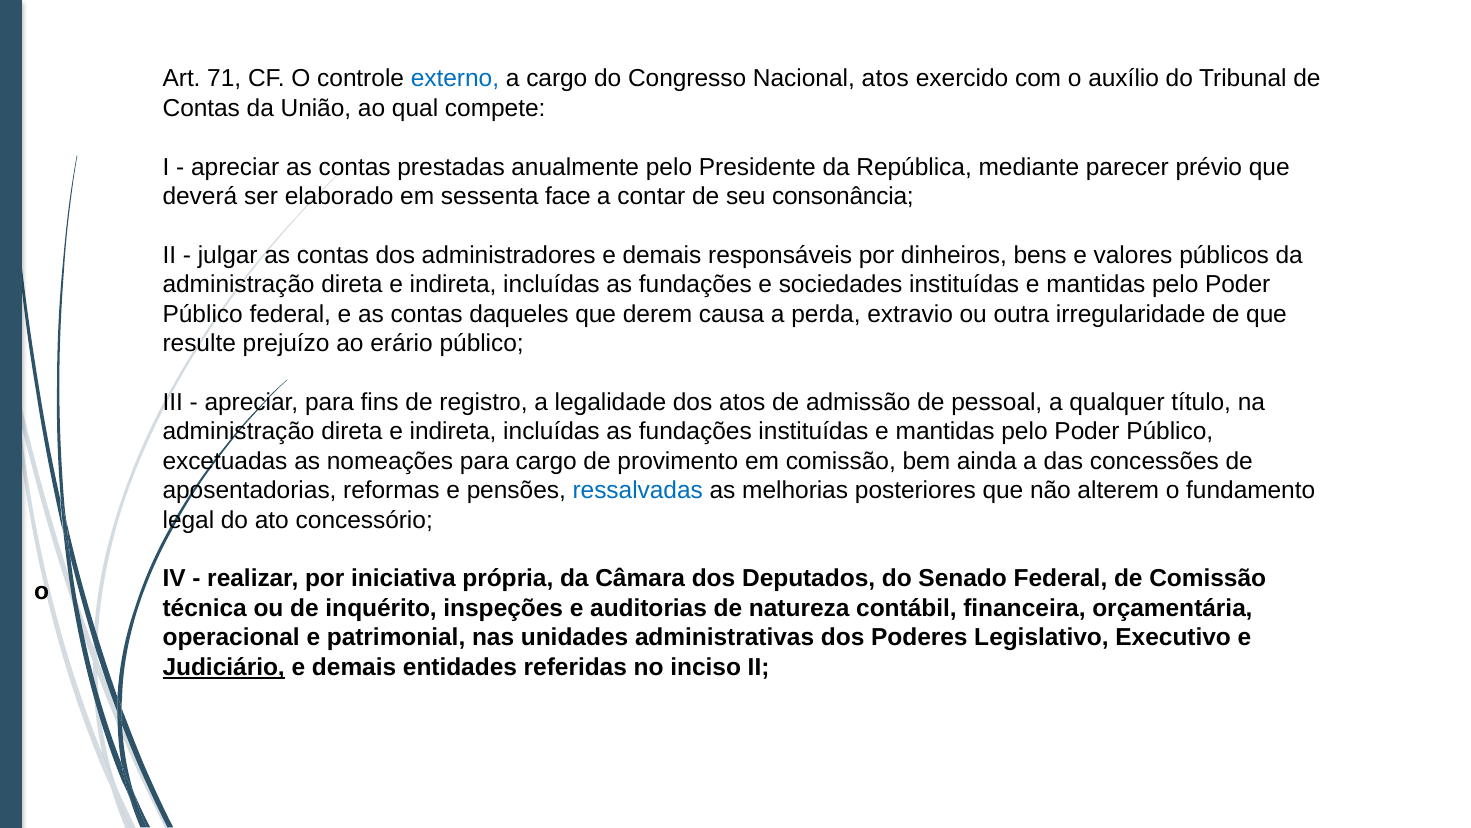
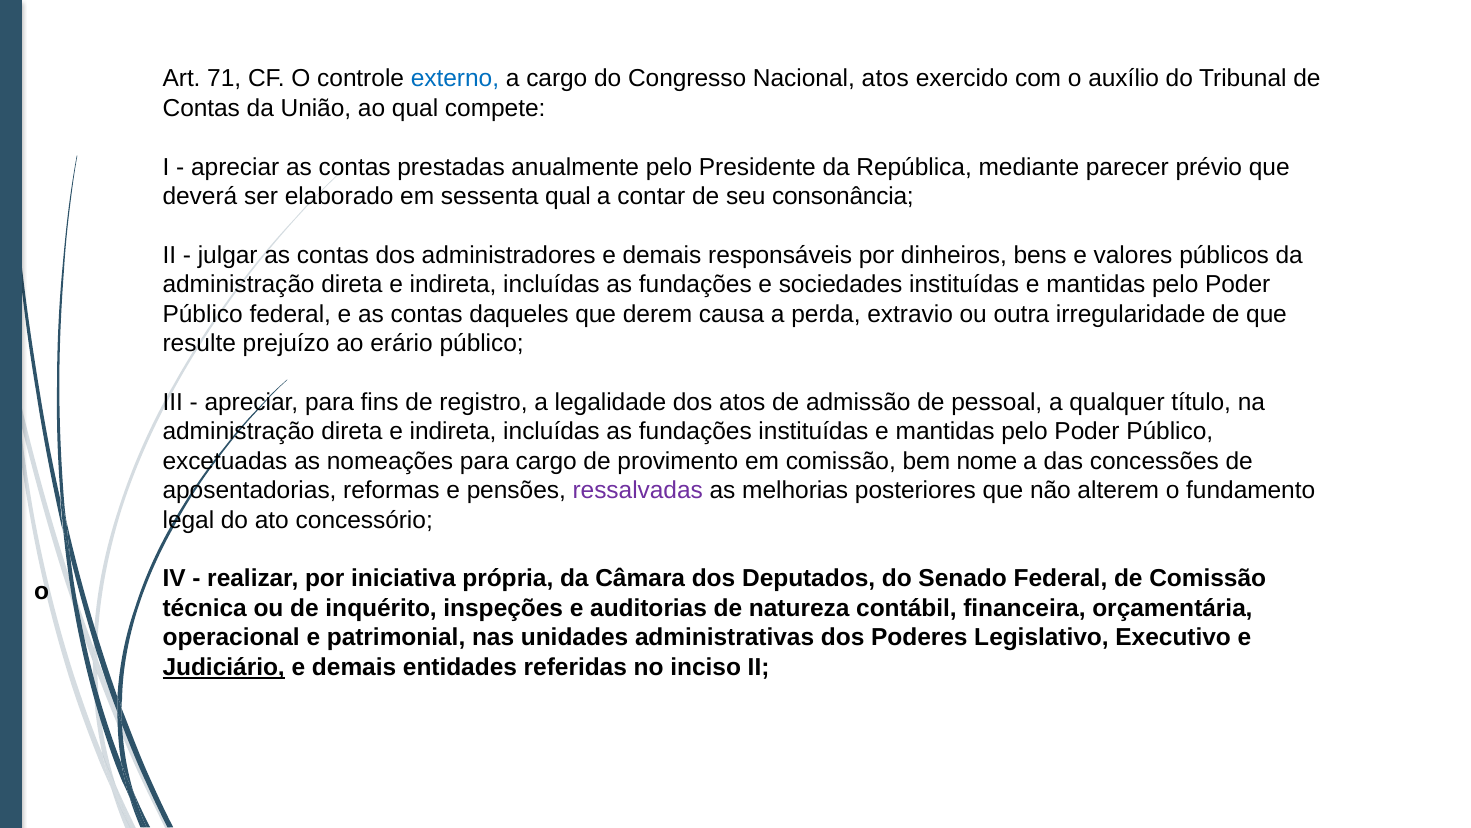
sessenta face: face -> qual (568, 196)
ainda: ainda -> nome (987, 461)
ressalvadas colour: blue -> purple (638, 490)
